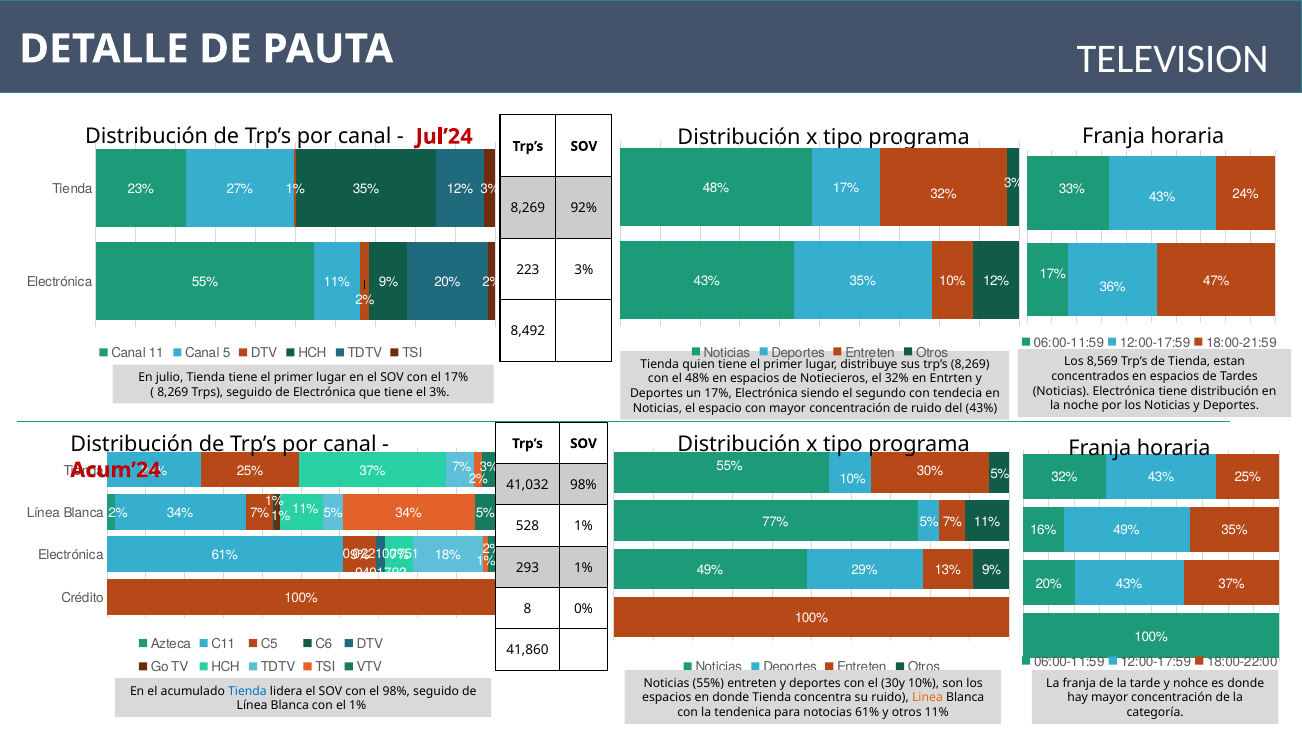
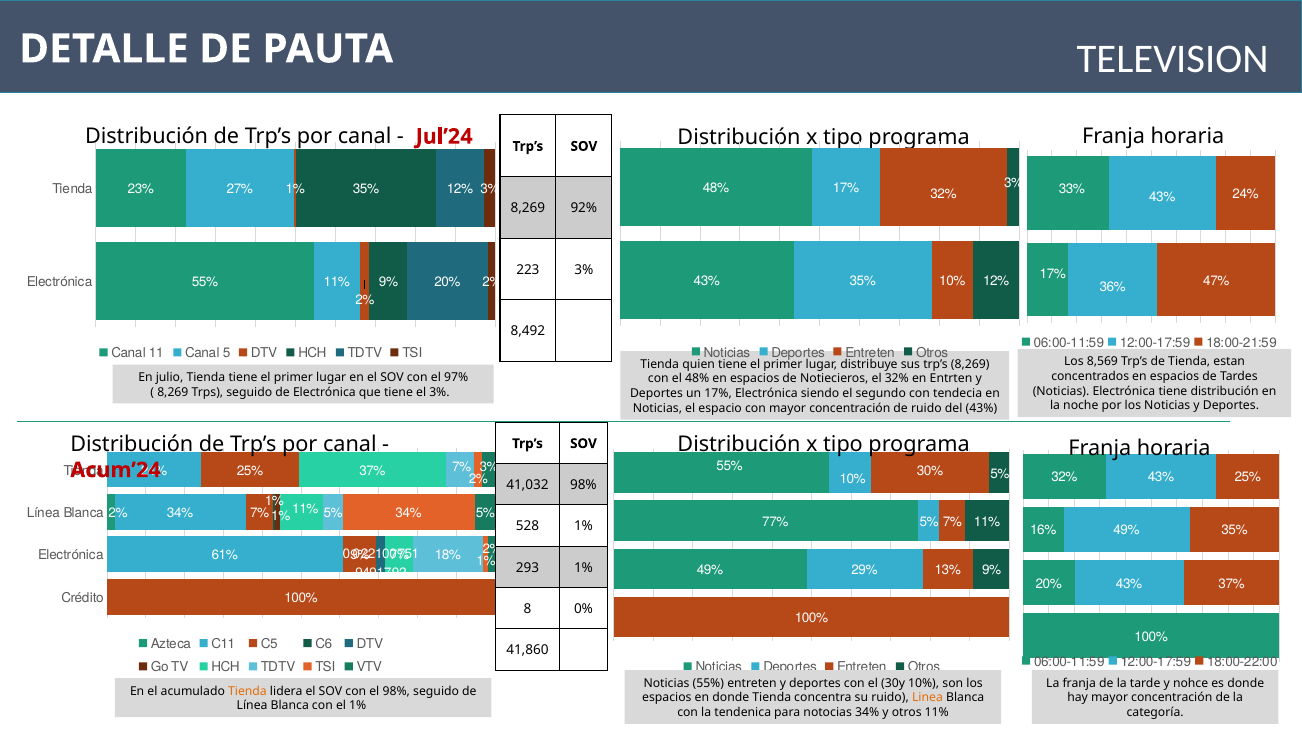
el 17%: 17% -> 97% (456, 378)
Tienda colour: blue -> orange (247, 692)
notocias 61%: 61% -> 34% (867, 713)
